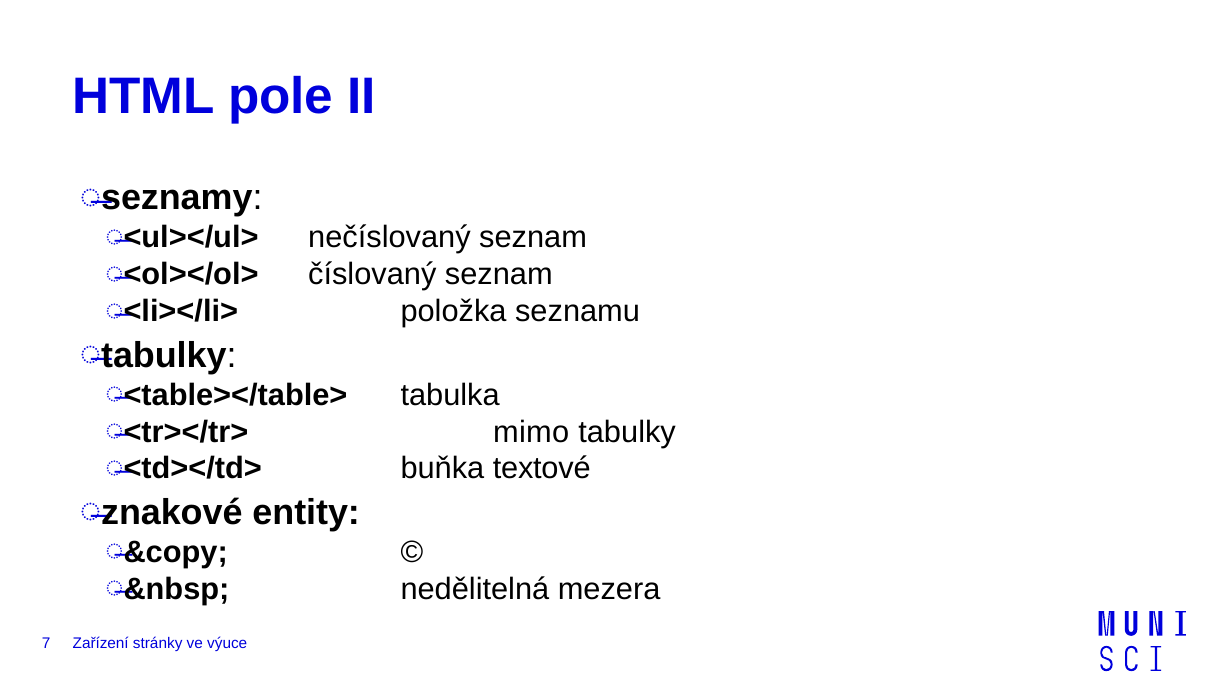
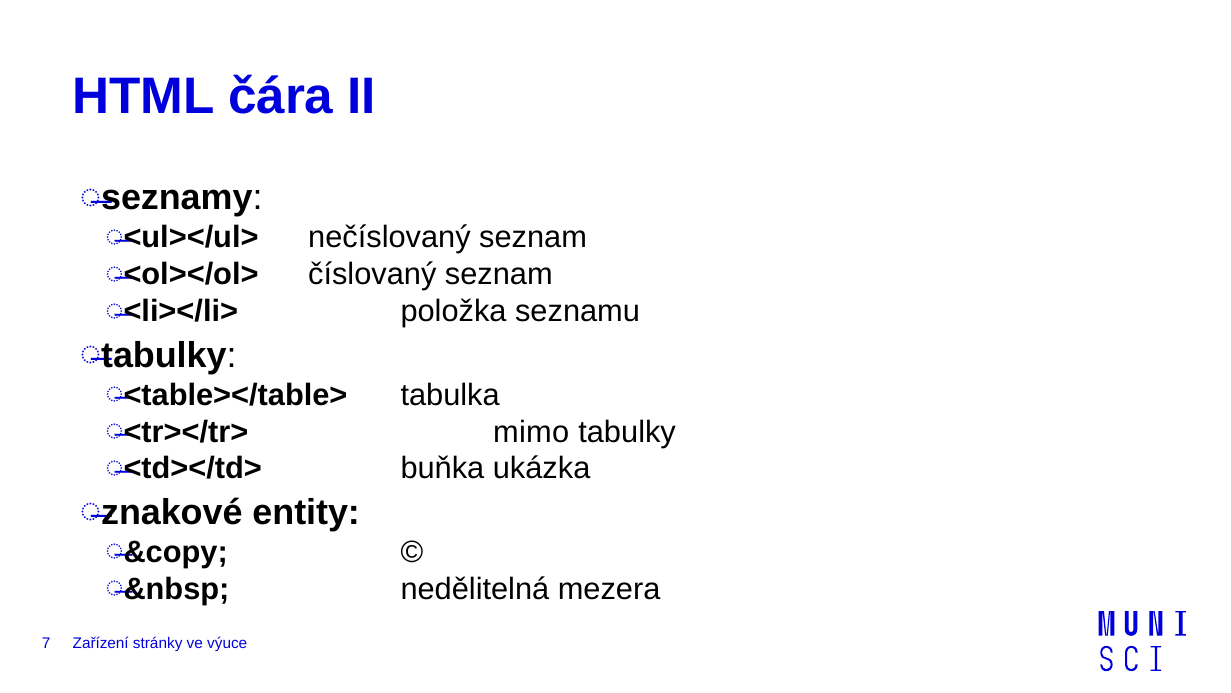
pole: pole -> čára (281, 97)
textové: textové -> ukázka (542, 468)
